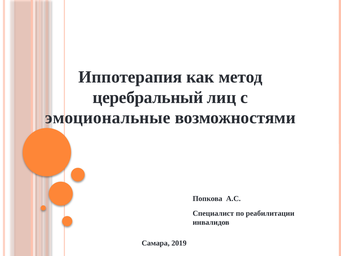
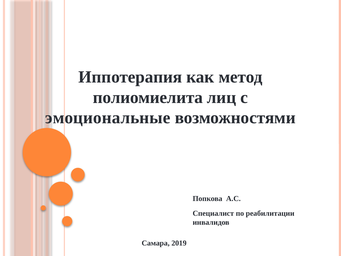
церебральный: церебральный -> полиомиелита (148, 97)
